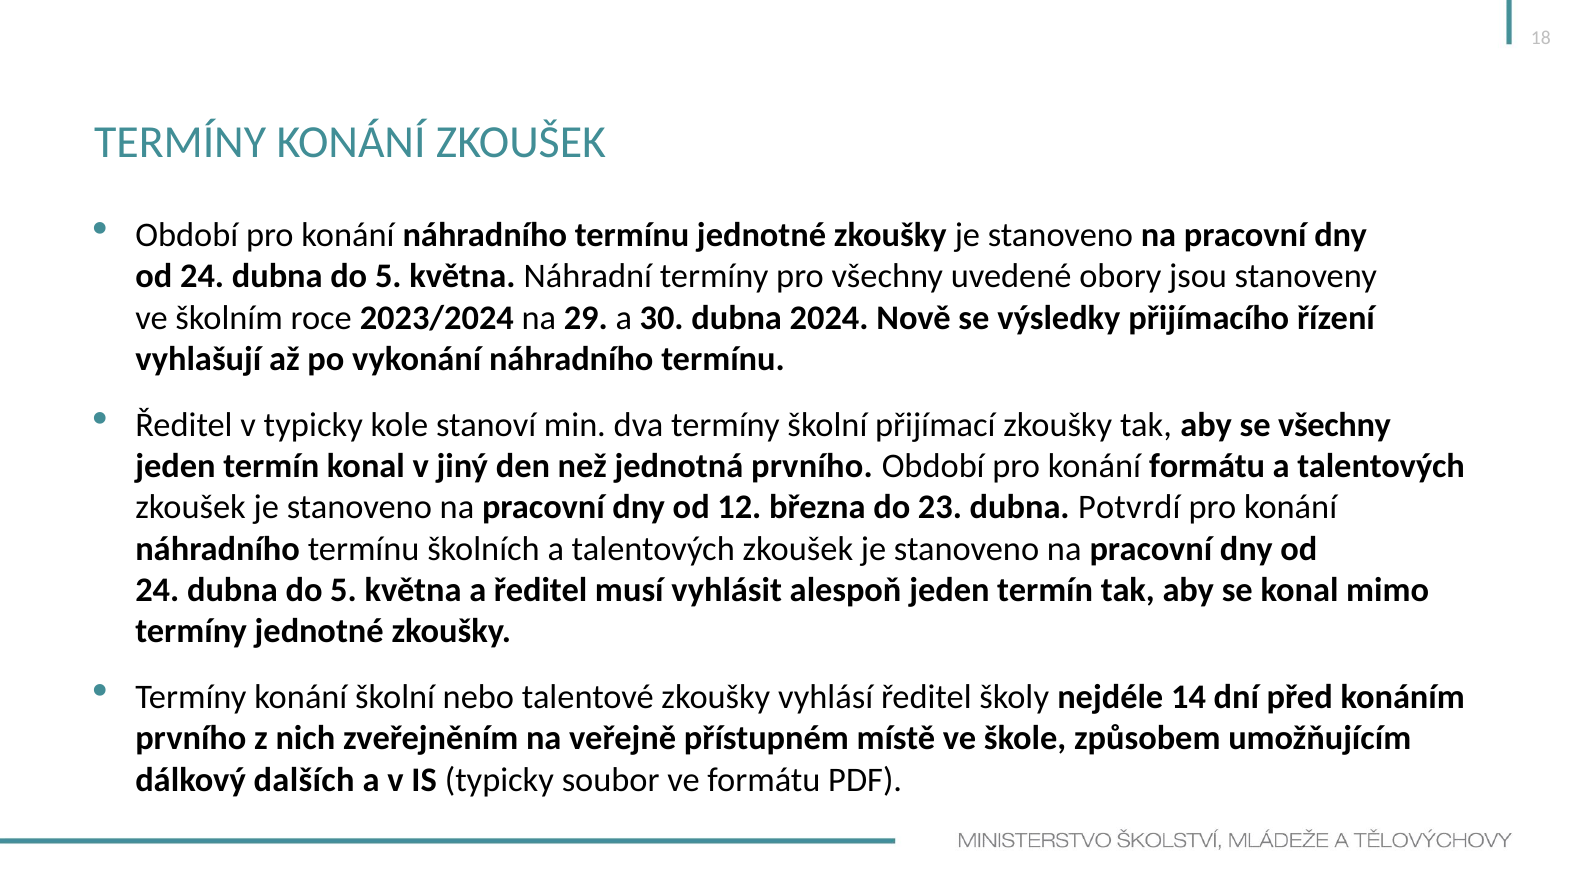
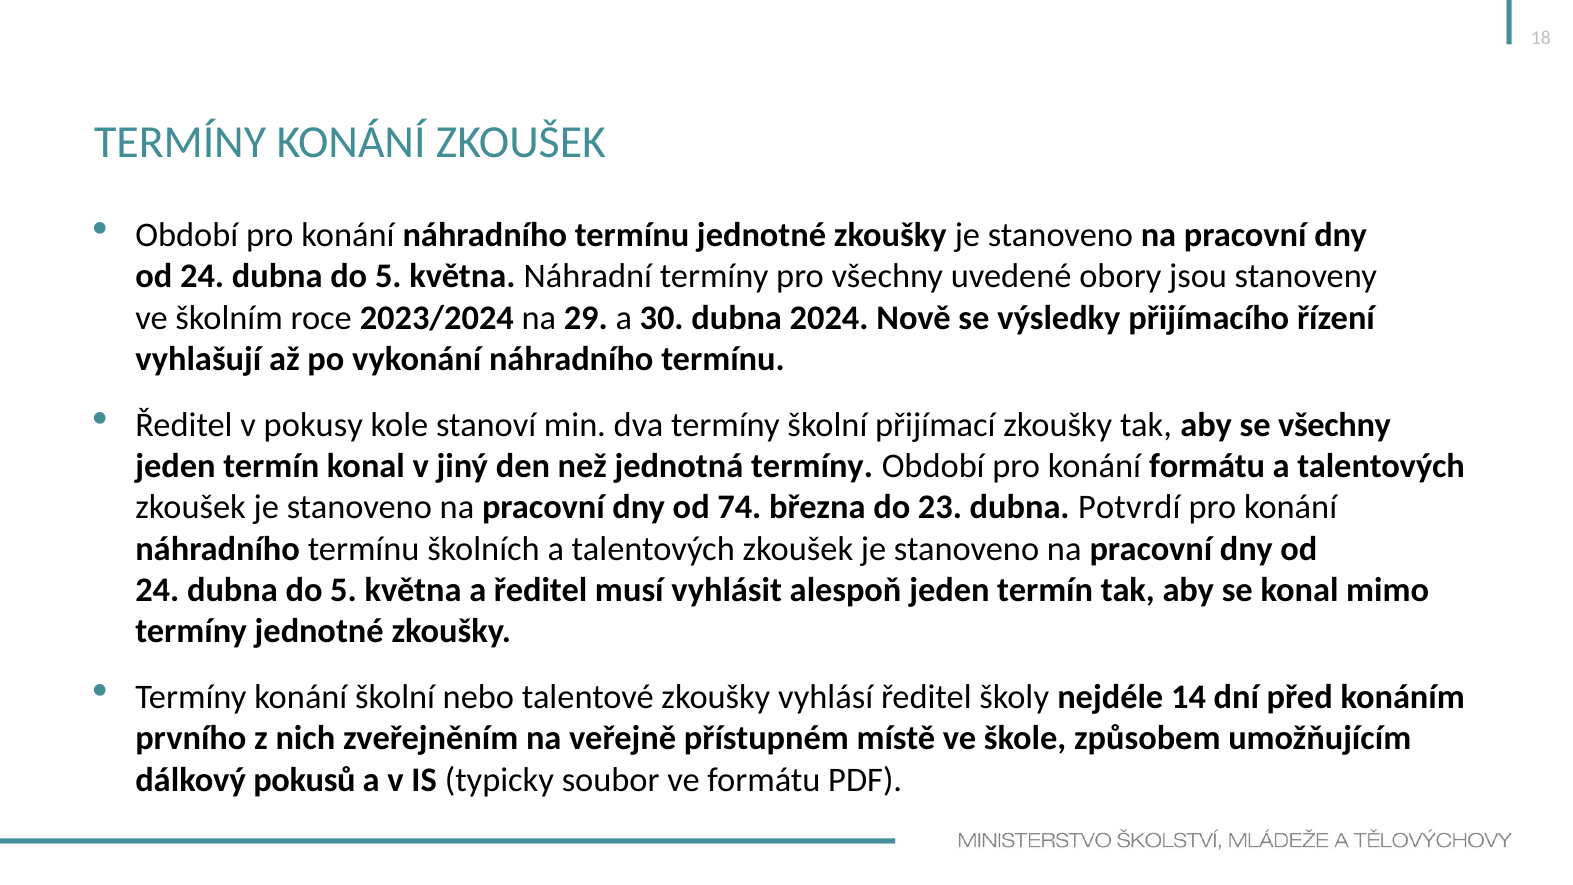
v typicky: typicky -> pokusy (313, 425)
jednotná prvního: prvního -> termíny (812, 466)
12: 12 -> 74 (739, 507)
dalších: dalších -> pokusů (304, 780)
